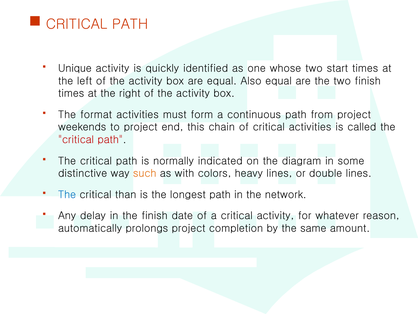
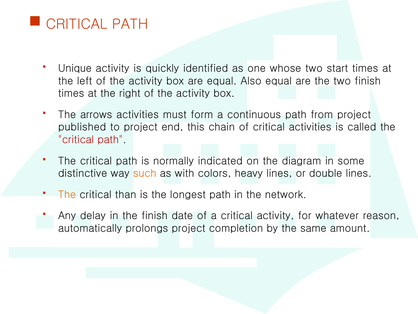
format: format -> arrows (96, 114)
weekends: weekends -> published (82, 127)
The colour: blue -> orange (67, 194)
